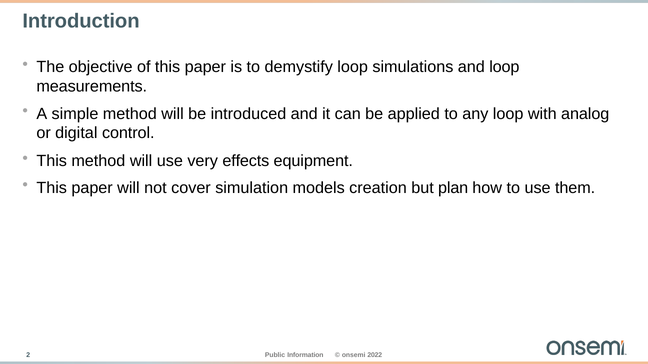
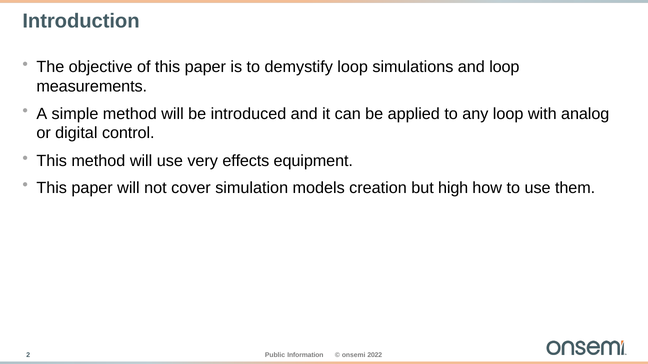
plan: plan -> high (453, 188)
